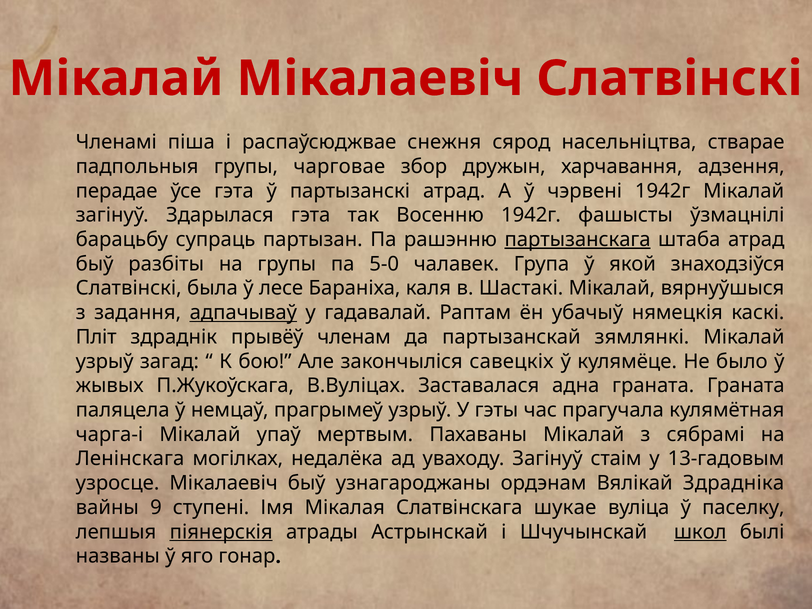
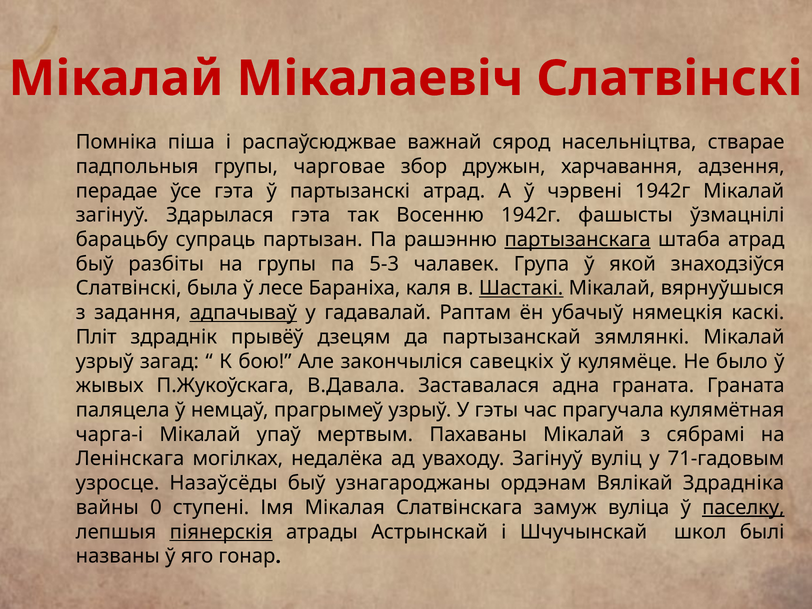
Членамі: Членамі -> Помніка (116, 142)
снежня: снежня -> важнай (444, 142)
5-0: 5-0 -> 5-3 (384, 264)
Шастакі underline: none -> present (521, 288)
членам: членам -> дзецям (354, 337)
В.Вуліцах: В.Вуліцах -> В.Давала (356, 386)
стаім: стаім -> вуліц (616, 459)
13-гадовым: 13-гадовым -> 71-гадовым (726, 459)
узросце Мікалаевіч: Мікалаевіч -> Назаўсёды (224, 483)
9: 9 -> 0 (156, 508)
шукае: шукае -> замуж (565, 508)
паселку underline: none -> present (743, 508)
школ underline: present -> none (700, 532)
